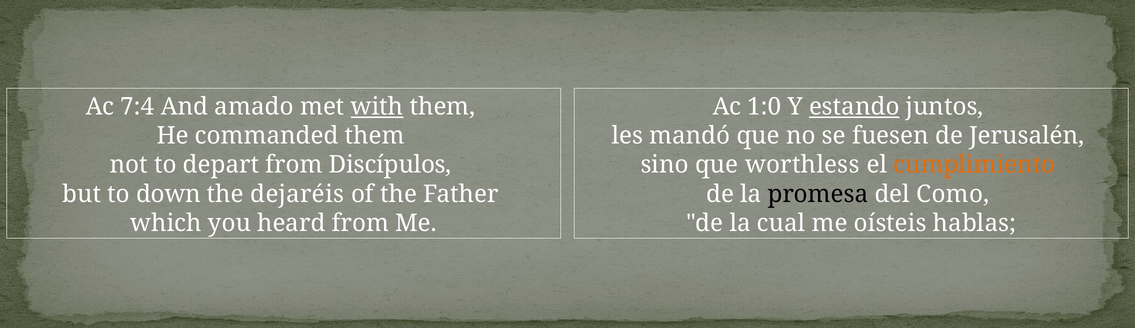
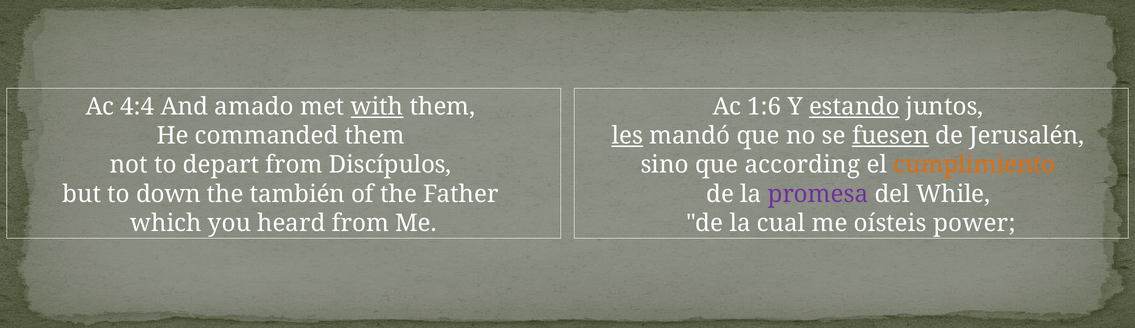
7:4: 7:4 -> 4:4 (137, 106)
1:0: 1:0 -> 1:6 (764, 106)
les underline: none -> present (627, 136)
fuesen underline: none -> present (891, 136)
worthless: worthless -> according (802, 165)
dejaréis: dejaréis -> también (297, 194)
promesa colour: black -> purple (818, 194)
Como: Como -> While (953, 194)
hablas: hablas -> power (974, 223)
